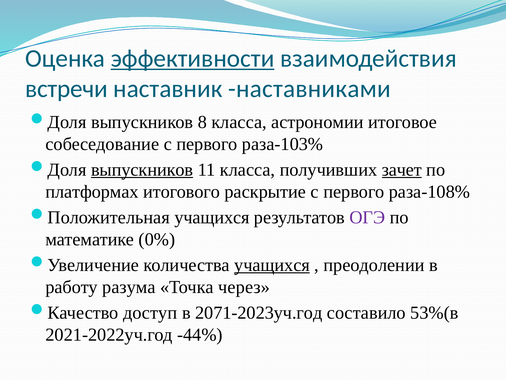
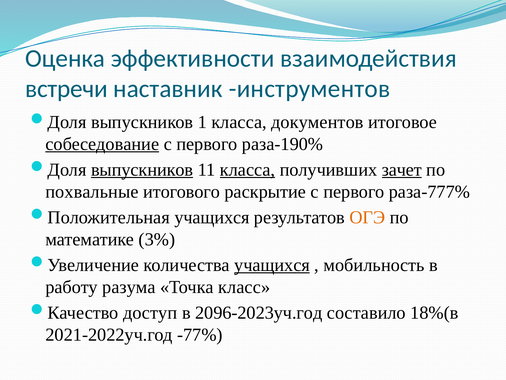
эффективности underline: present -> none (193, 58)
наставниками: наставниками -> инструментов (310, 89)
8: 8 -> 1 (202, 122)
астрономии: астрономии -> документов (317, 122)
собеседование underline: none -> present (102, 144)
раза-103%: раза-103% -> раза-190% (283, 144)
класса underline: none -> present (248, 169)
платформах: платформах -> похвальные (92, 191)
раза-108%: раза-108% -> раза-777% (429, 191)
ОГЭ colour: purple -> orange (367, 217)
0%: 0% -> 3% (157, 239)
преодолении: преодолении -> мобильность (374, 265)
через: через -> класс (244, 287)
2071-2023уч.год: 2071-2023уч.год -> 2096-2023уч.год (259, 312)
53%(в: 53%(в -> 18%(в (434, 312)
-44%: -44% -> -77% (200, 334)
